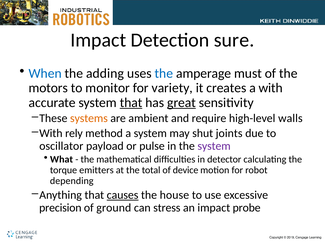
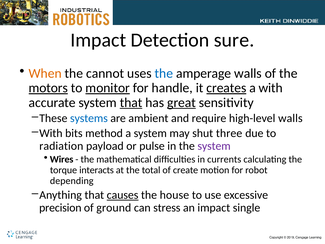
When colour: blue -> orange (45, 73)
adding: adding -> cannot (105, 73)
amperage must: must -> walls (248, 73)
motors underline: none -> present (48, 88)
monitor underline: none -> present (108, 88)
variety: variety -> handle (172, 88)
creates underline: none -> present (226, 88)
systems colour: orange -> blue (89, 118)
rely: rely -> bits (74, 133)
joints: joints -> three (229, 133)
oscillator: oscillator -> radiation (61, 146)
What: What -> Wires (62, 159)
detector: detector -> currents (224, 159)
emitters: emitters -> interacts (97, 170)
device: device -> create (186, 170)
probe: probe -> single (247, 207)
